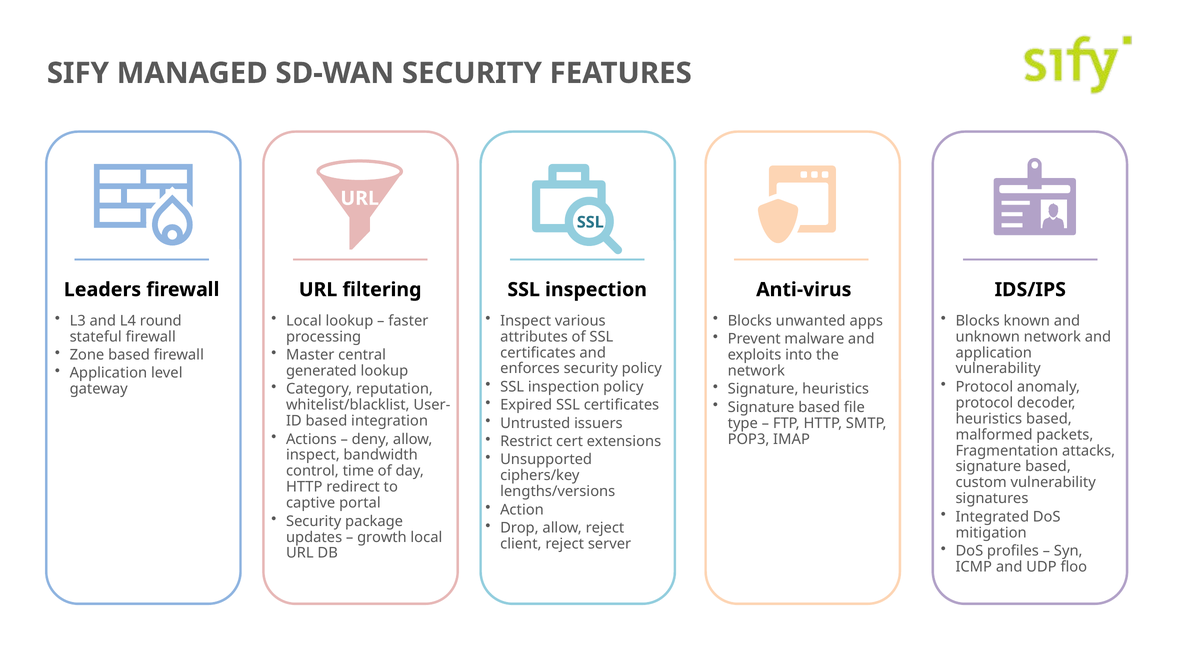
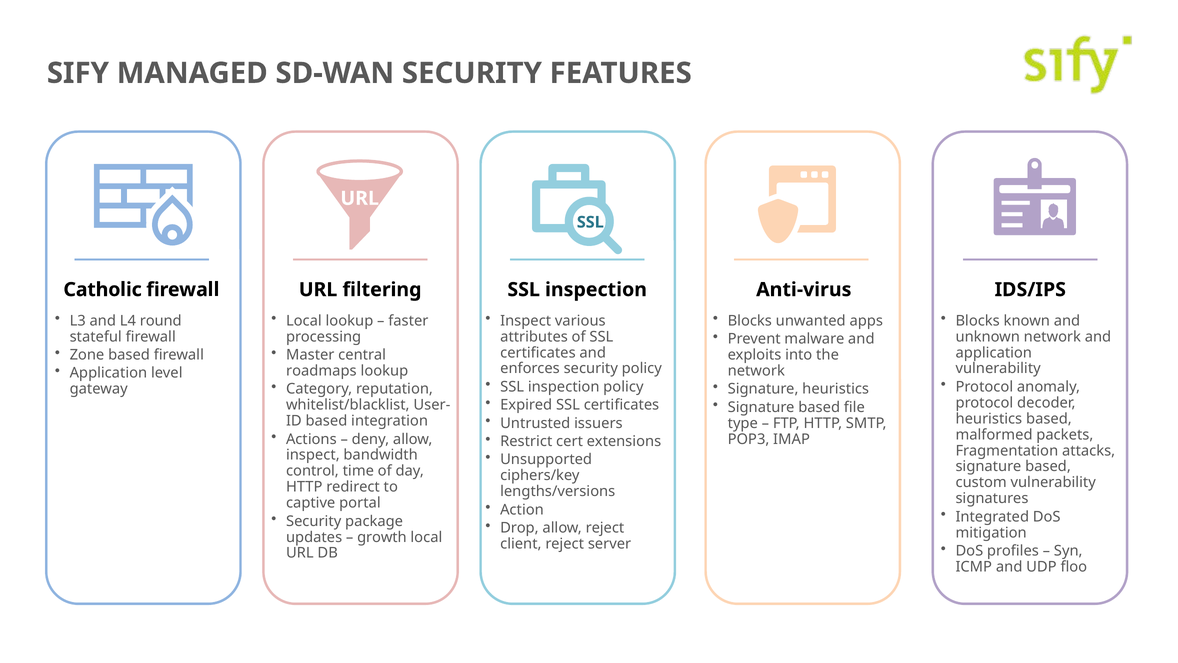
Leaders: Leaders -> Catholic (103, 290)
generated: generated -> roadmaps (321, 371)
